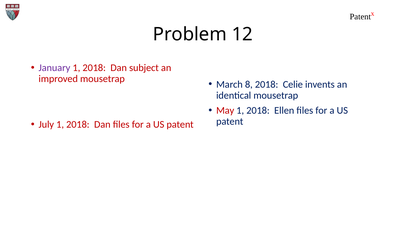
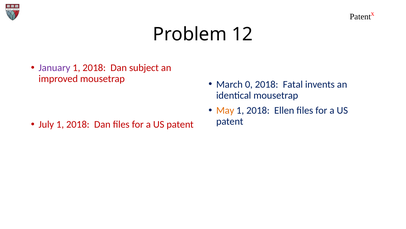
8: 8 -> 0 (249, 84)
Celie: Celie -> Fatal (293, 84)
May colour: red -> orange (225, 110)
